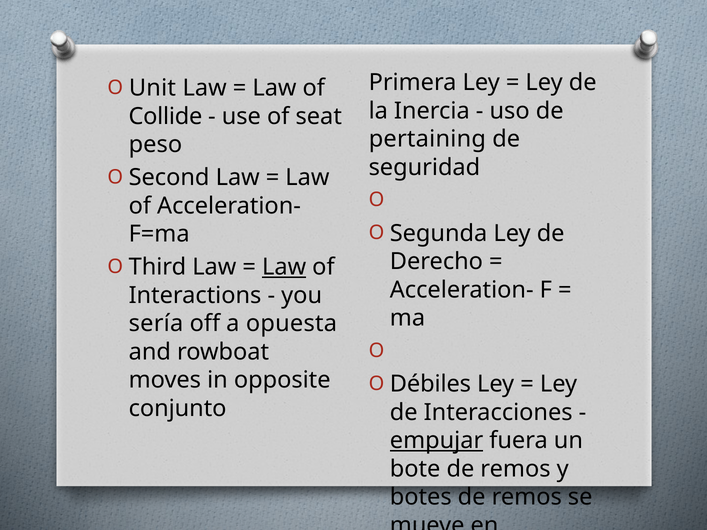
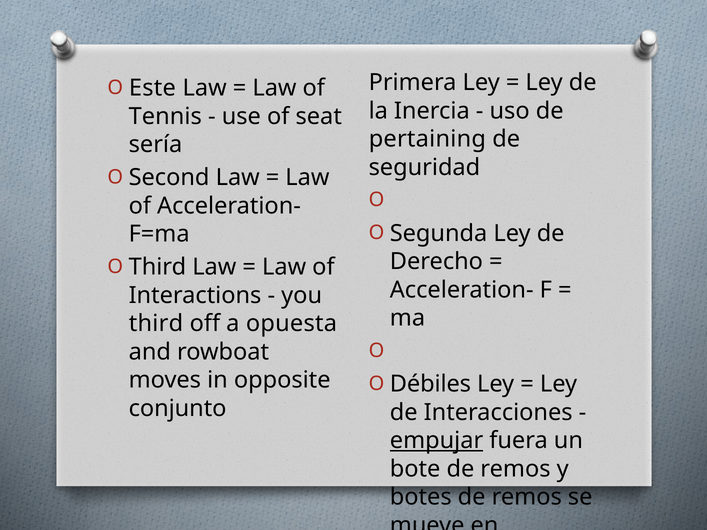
Unit: Unit -> Este (152, 88)
Collide: Collide -> Tennis (165, 116)
peso: peso -> sería (155, 145)
Law underline: present -> none (284, 267)
sería: sería -> third (156, 324)
